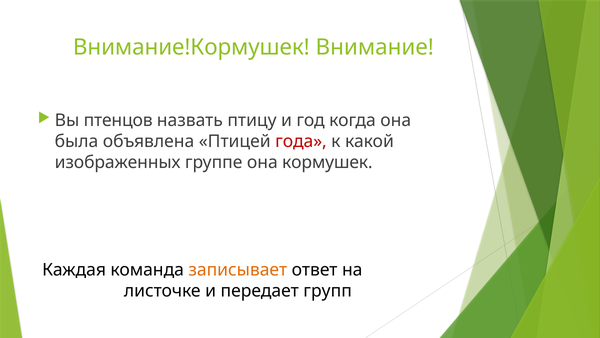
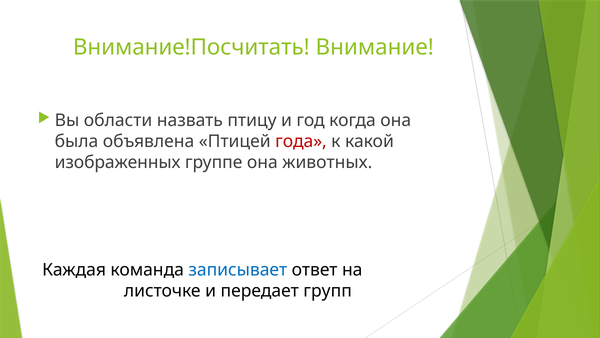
Внимание!Кормушек: Внимание!Кормушек -> Внимание!Посчитать (191, 47)
птенцов: птенцов -> области (118, 120)
кормушек: кормушек -> животных (327, 162)
записывает colour: orange -> blue (238, 270)
